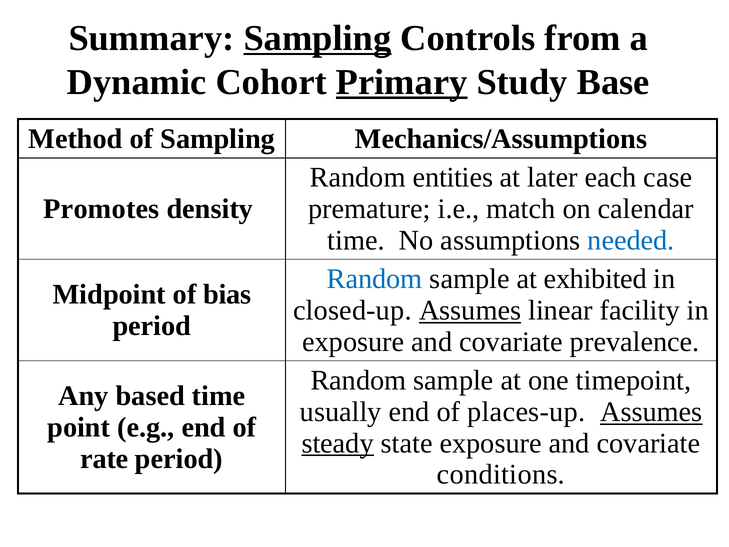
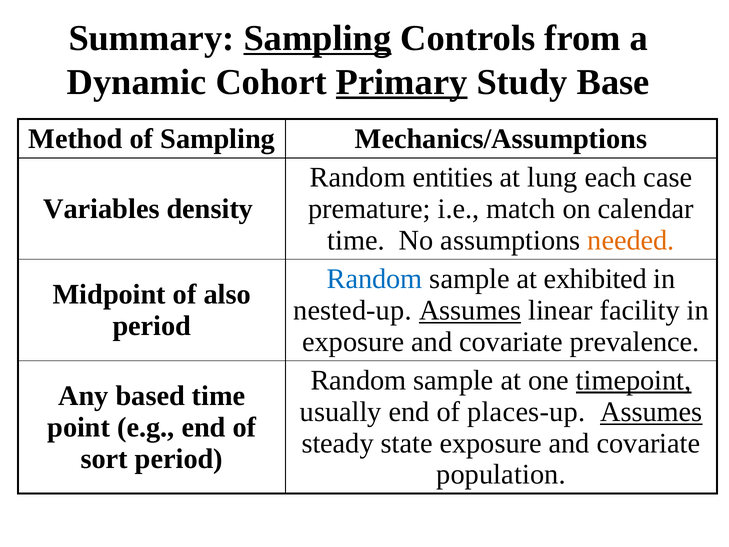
later: later -> lung (552, 177)
Promotes: Promotes -> Variables (101, 209)
needed colour: blue -> orange (631, 240)
bias: bias -> also (227, 294)
closed-up: closed-up -> nested-up (352, 310)
timepoint underline: none -> present (634, 380)
steady underline: present -> none (338, 443)
rate: rate -> sort (104, 459)
conditions: conditions -> population (501, 474)
